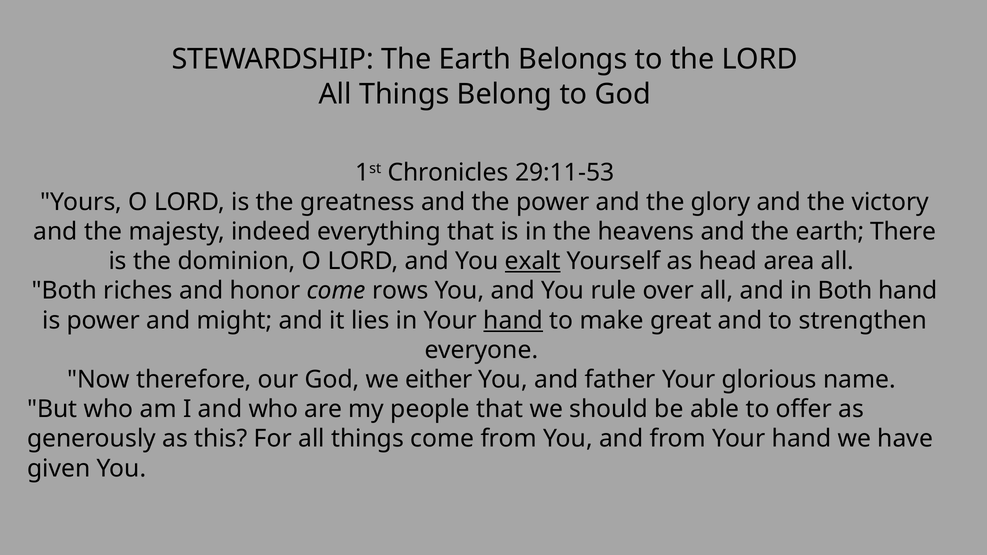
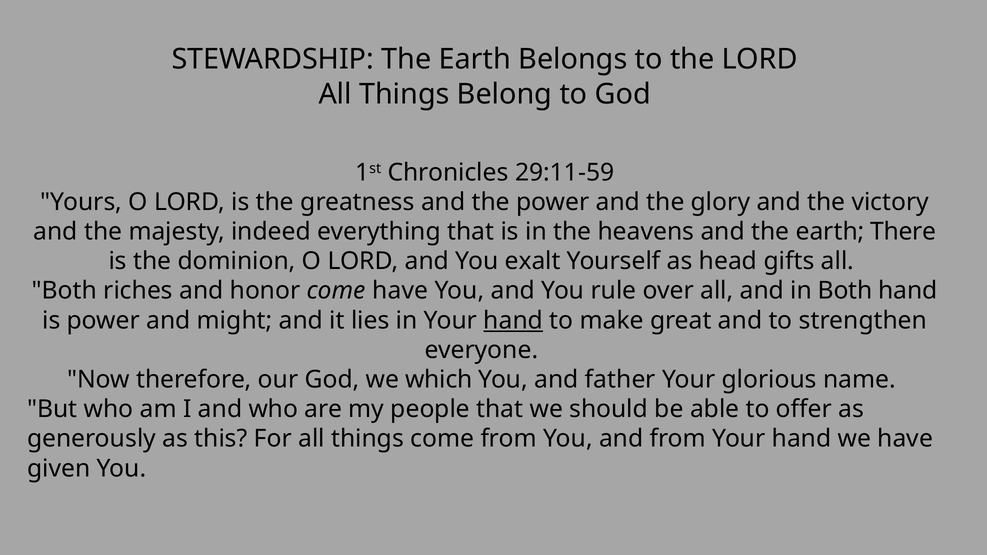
29:11-53: 29:11-53 -> 29:11-59 (565, 172)
exalt underline: present -> none (533, 261)
area: area -> gifts (789, 261)
come rows: rows -> have (400, 291)
either: either -> which (439, 380)
